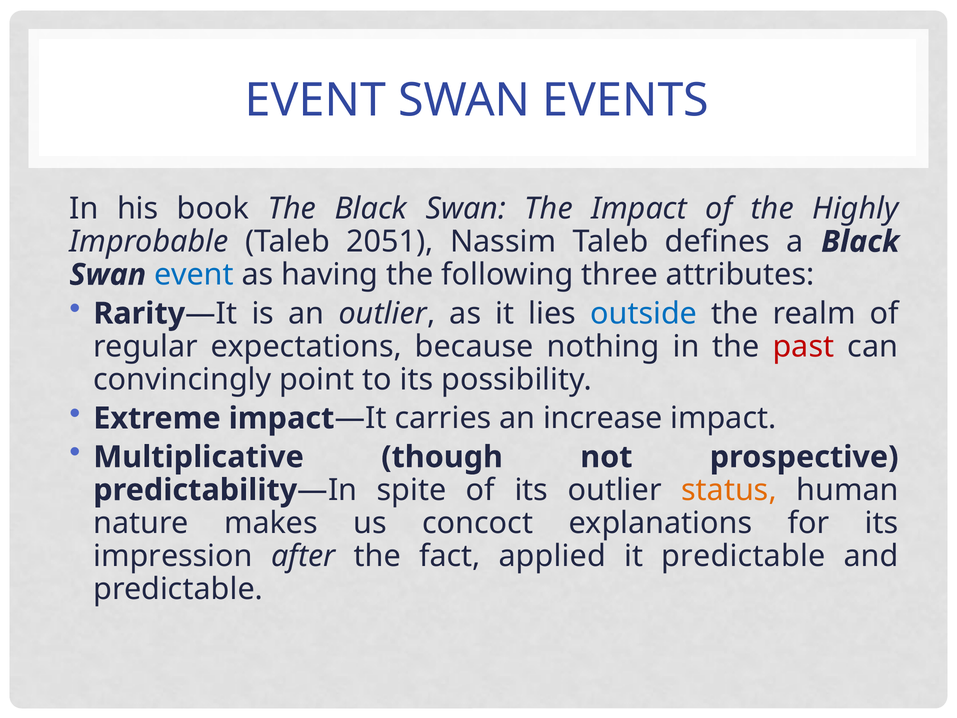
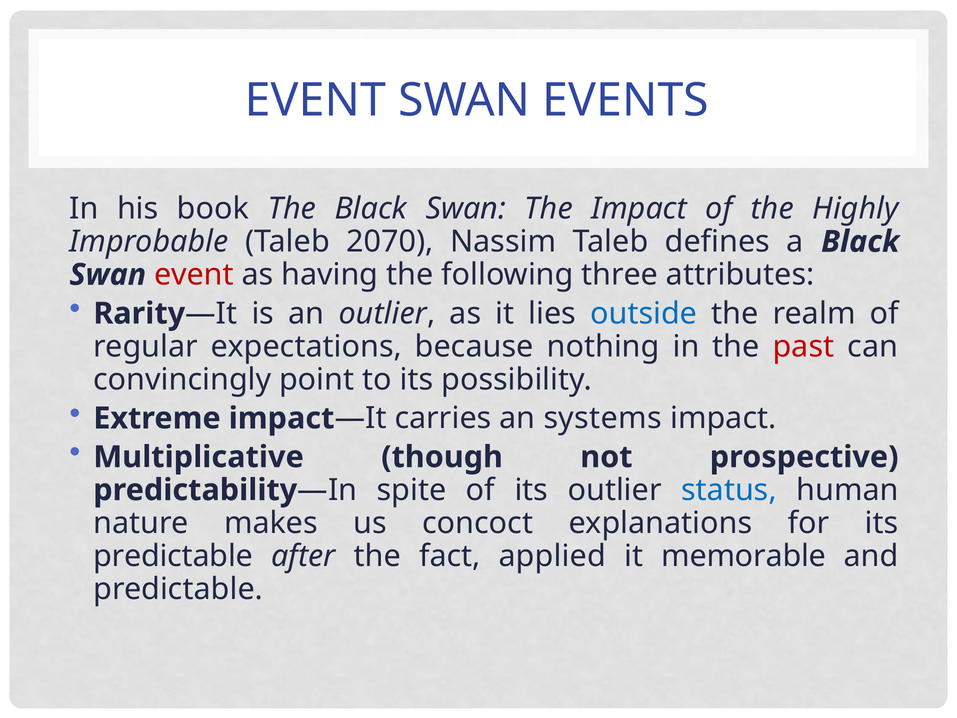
2051: 2051 -> 2070 (390, 242)
event colour: blue -> red (194, 275)
increase: increase -> systems (603, 418)
status colour: orange -> blue (729, 490)
impression: impression -> predictable (173, 556)
it predictable: predictable -> memorable (744, 556)
